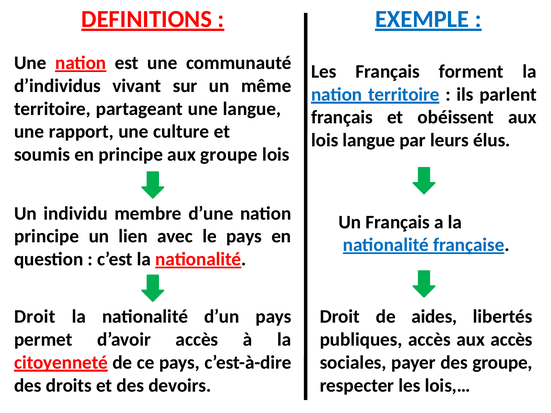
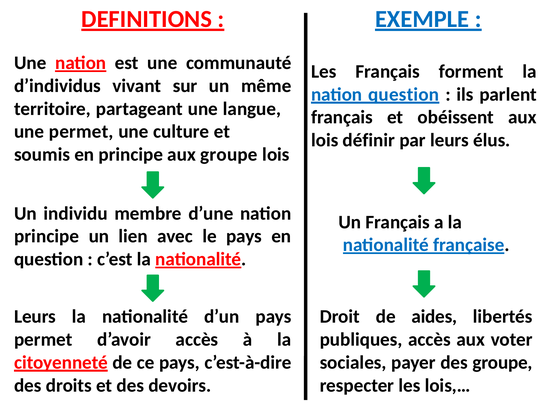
nation territoire: territoire -> question (404, 94)
une rapport: rapport -> permet (81, 132)
lois langue: langue -> définir (369, 140)
Droit: Droit -> Leurs (35, 317)
aux accès: accès -> voter (512, 340)
